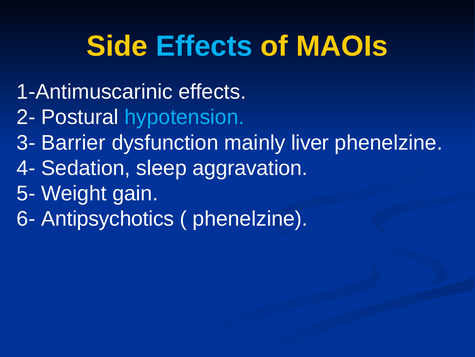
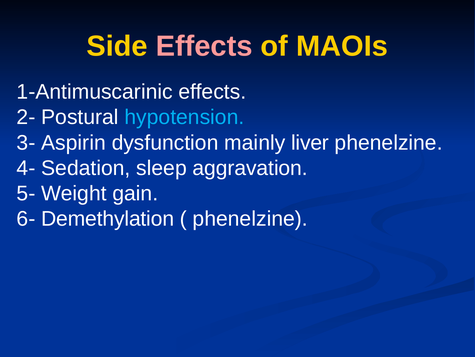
Effects colour: light blue -> pink (204, 46)
Barrier: Barrier -> Aspirin (73, 142)
Antipsychotics: Antipsychotics -> Demethylation (108, 218)
